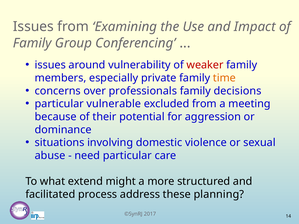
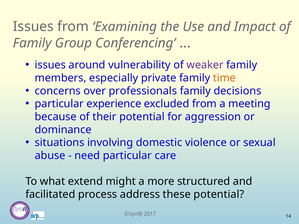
weaker colour: red -> purple (205, 65)
vulnerable: vulnerable -> experience (114, 104)
these planning: planning -> potential (219, 195)
